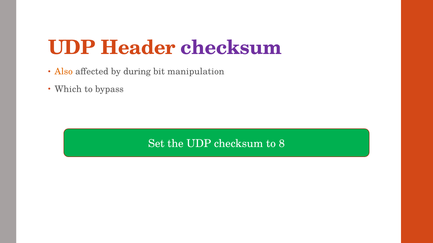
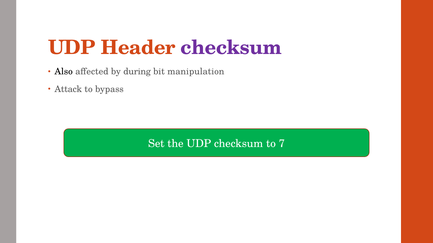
Also colour: orange -> black (64, 72)
Which: Which -> Attack (68, 89)
8: 8 -> 7 (282, 144)
